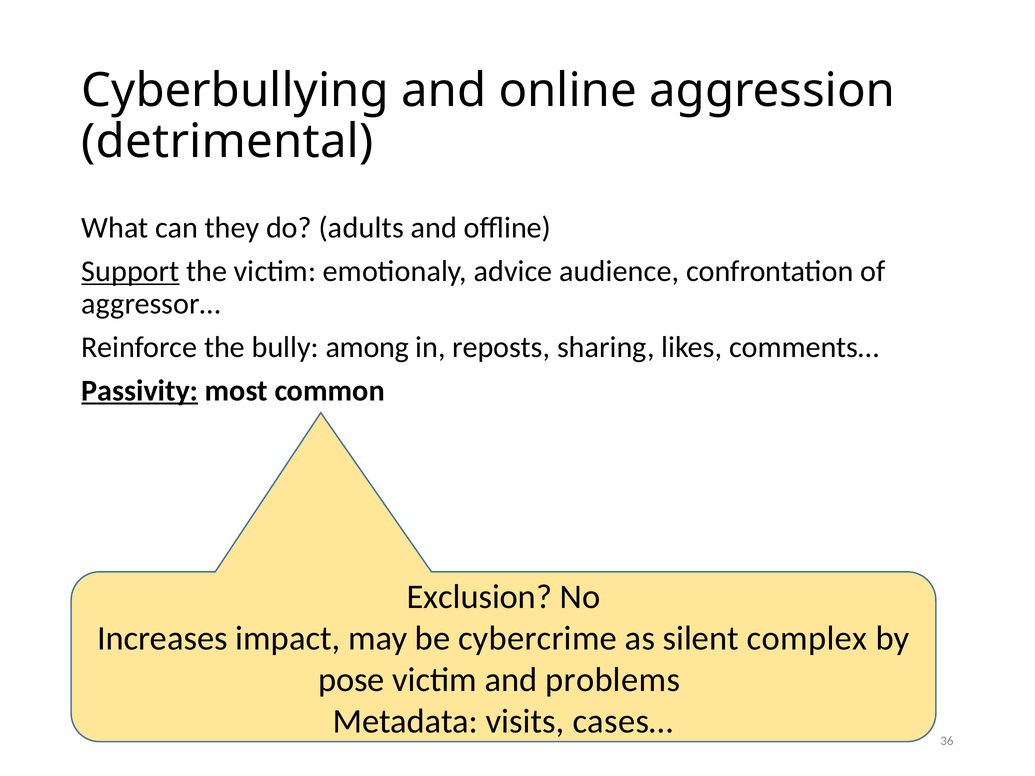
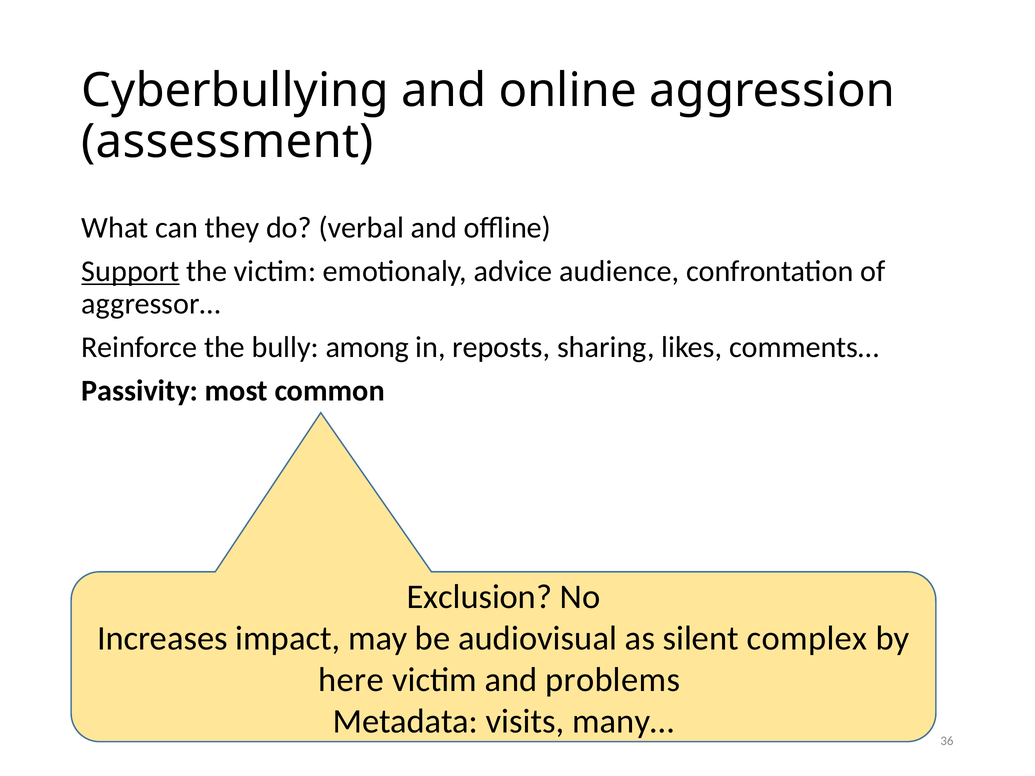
detrimental: detrimental -> assessment (228, 142)
adults: adults -> verbal (361, 228)
Passivity underline: present -> none (140, 391)
cybercrime: cybercrime -> audiovisual (538, 639)
pose: pose -> here (351, 680)
cases…: cases… -> many… (623, 721)
